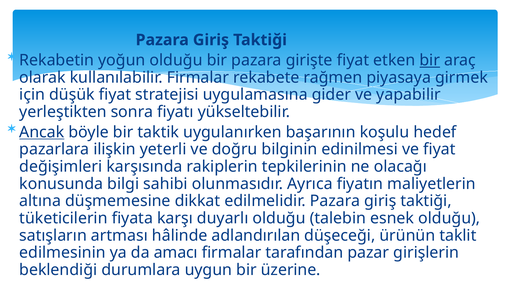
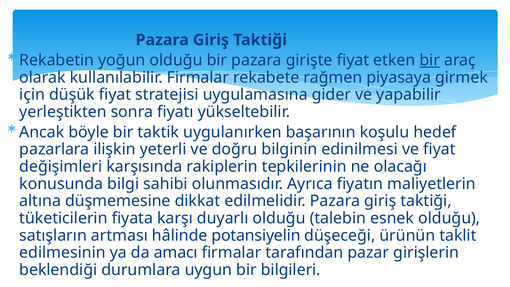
Ancak underline: present -> none (42, 132)
adlandırılan: adlandırılan -> potansiyelin (256, 235)
üzerine: üzerine -> bilgileri (291, 270)
